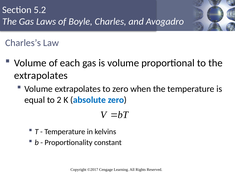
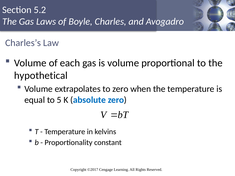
extrapolates: extrapolates -> hypothetical (41, 76)
2: 2 -> 5 (59, 100)
